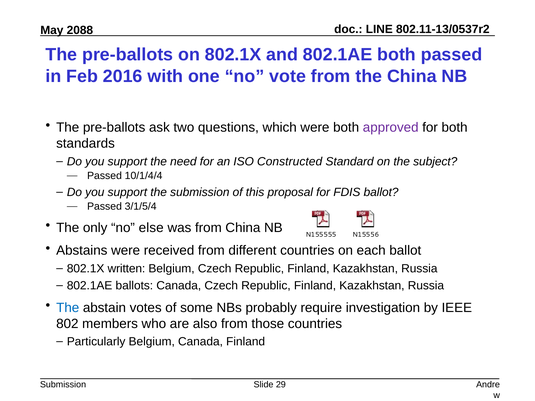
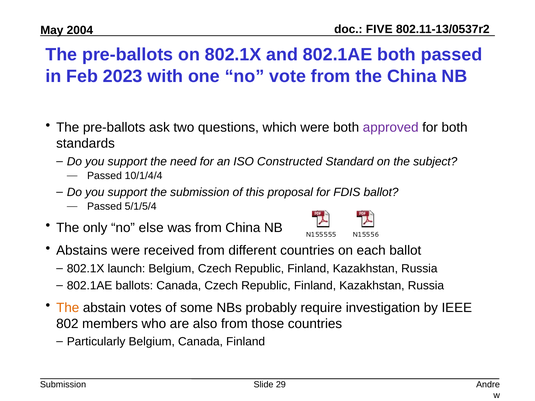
LINE: LINE -> FIVE (379, 29)
2088: 2088 -> 2004 (80, 30)
2016: 2016 -> 2023 (123, 76)
3/1/5/4: 3/1/5/4 -> 5/1/5/4 (141, 207)
written: written -> launch (126, 269)
The colour: blue -> orange (68, 308)
